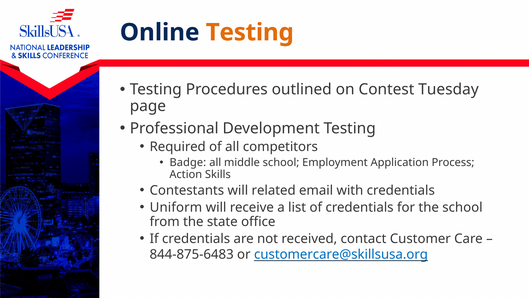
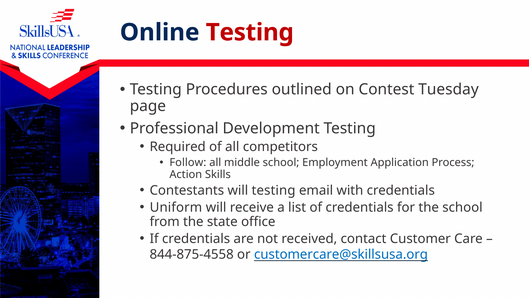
Testing colour: orange -> red (250, 32)
Badge: Badge -> Follow (188, 162)
will related: related -> testing (274, 190)
844-875-6483: 844-875-6483 -> 844-875-4558 (192, 254)
